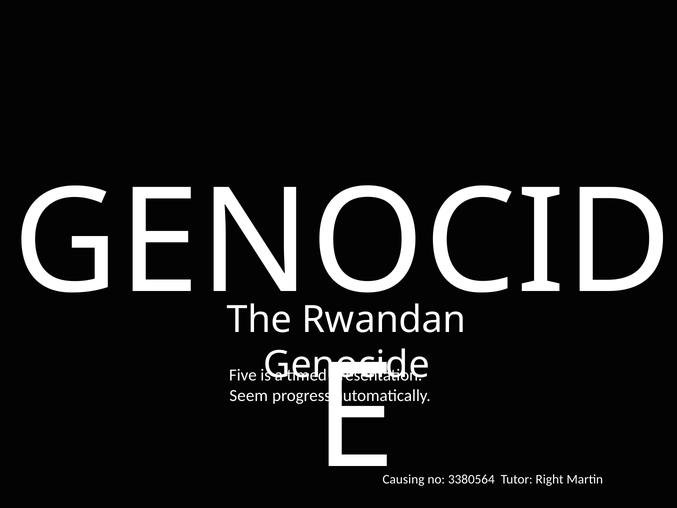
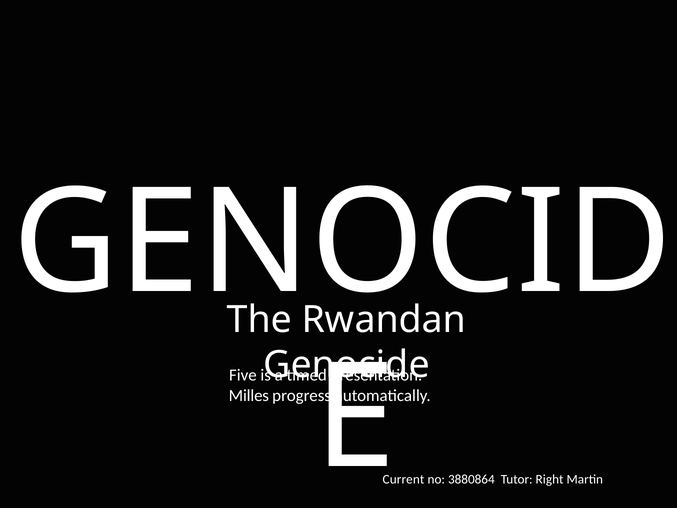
Seem: Seem -> Milles (249, 395)
Causing: Causing -> Current (403, 479)
3380564: 3380564 -> 3880864 (471, 479)
